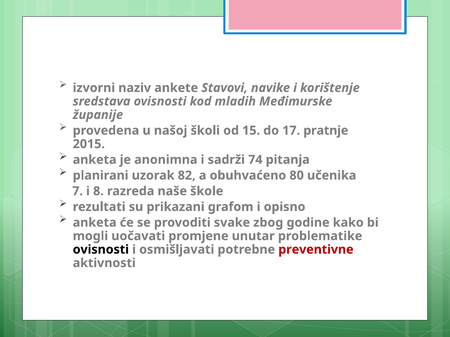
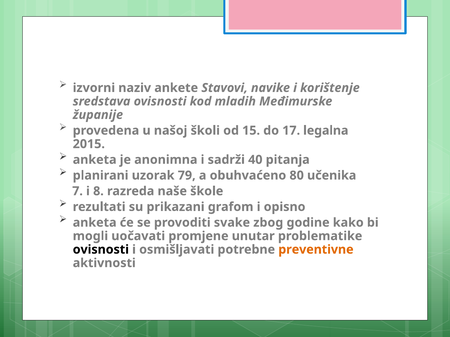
pratnje: pratnje -> legalna (326, 131)
74: 74 -> 40 (255, 160)
82: 82 -> 79 (187, 176)
preventivne colour: red -> orange (316, 250)
